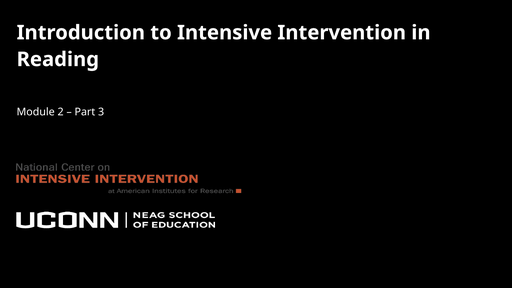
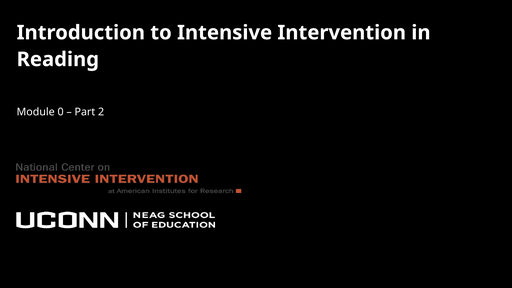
2: 2 -> 0 (61, 112)
3: 3 -> 2 (101, 112)
